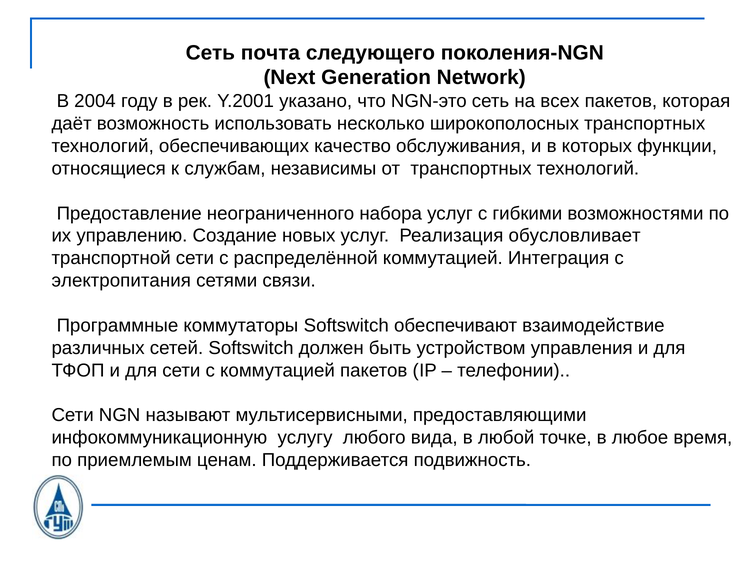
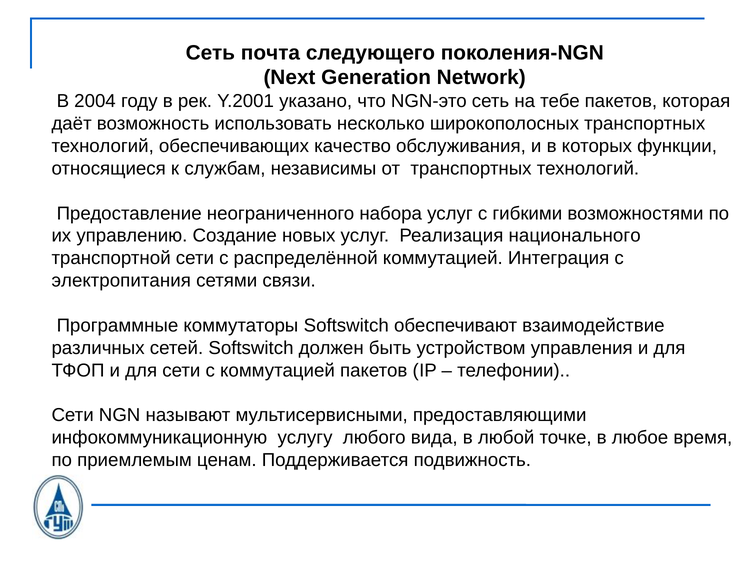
всех: всех -> тебе (560, 101)
обусловливает: обусловливает -> национального (575, 236)
